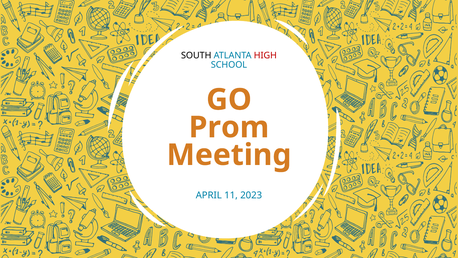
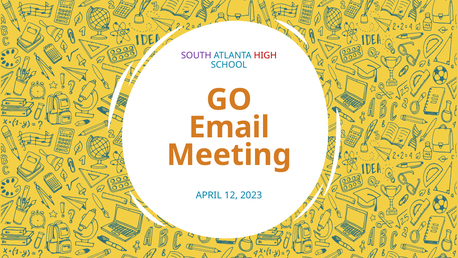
SOUTH colour: black -> purple (196, 55)
Prom: Prom -> Email (229, 127)
11: 11 -> 12 (231, 195)
